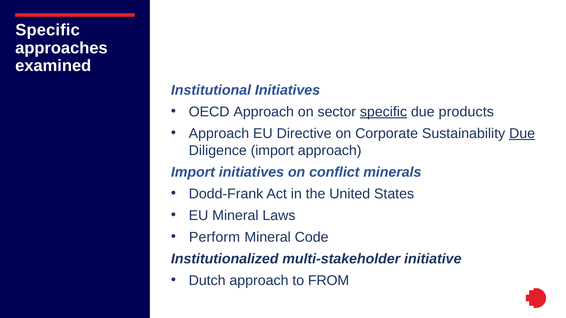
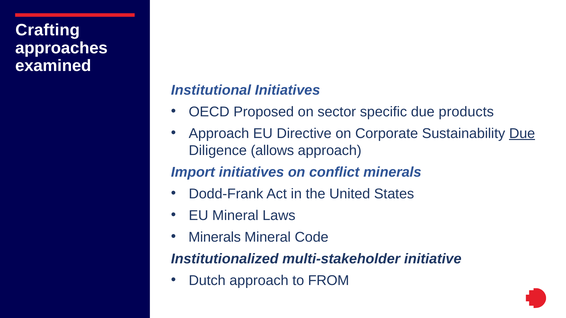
Specific: Specific -> Crafting (48, 30)
OECD Approach: Approach -> Proposed (264, 112)
specific underline: present -> none (383, 112)
Diligence import: import -> allows (272, 151)
Perform: Perform -> Minerals (215, 237)
